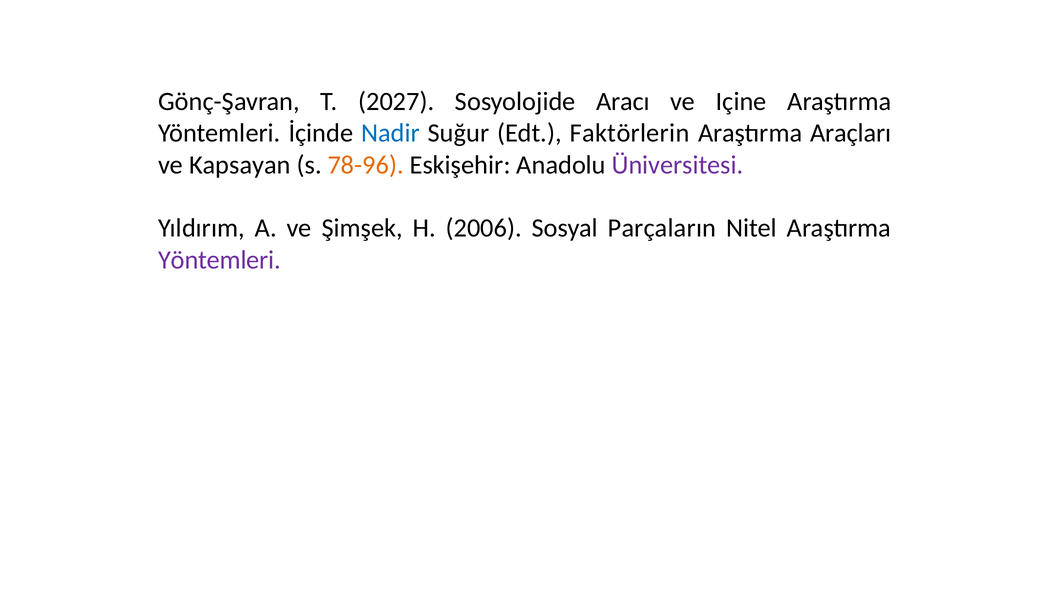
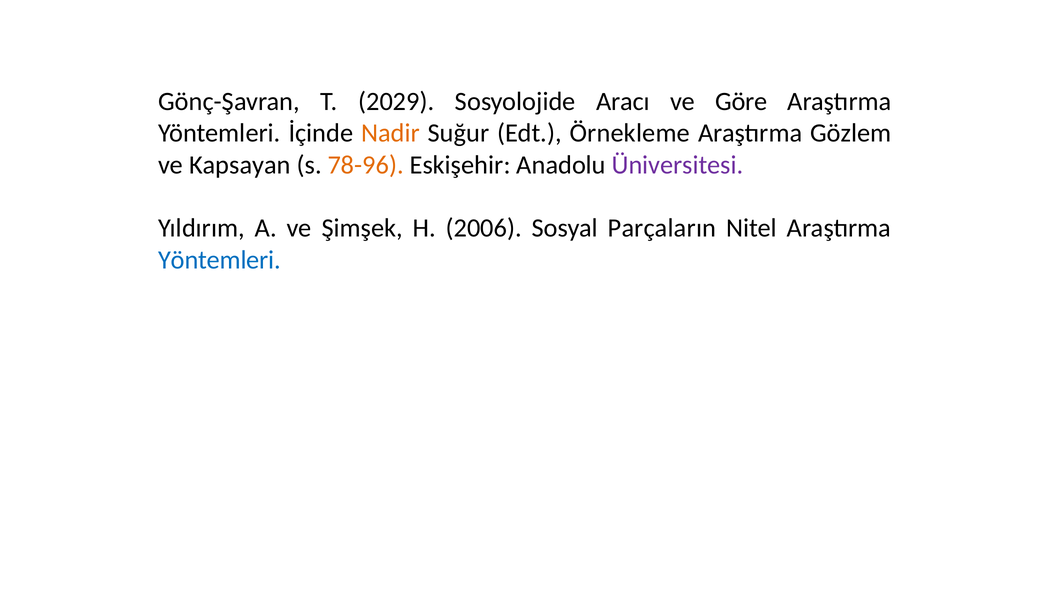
2027: 2027 -> 2029 (396, 101)
Içine: Içine -> Göre (741, 101)
Nadir colour: blue -> orange (390, 133)
Faktörlerin: Faktörlerin -> Örnekleme (630, 133)
Araçları: Araçları -> Gözlem (851, 133)
Yöntemleri colour: purple -> blue (220, 260)
